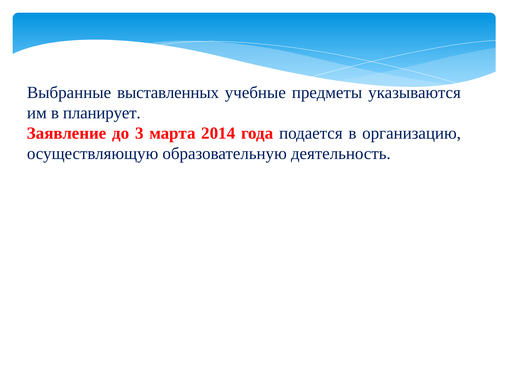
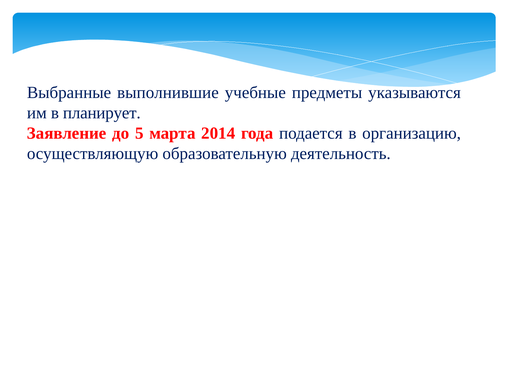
выставленных: выставленных -> выполнившие (168, 93)
3: 3 -> 5 (139, 133)
